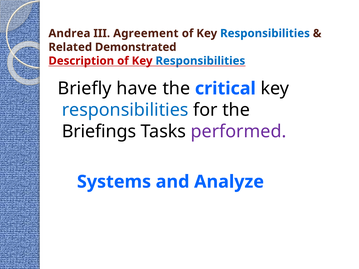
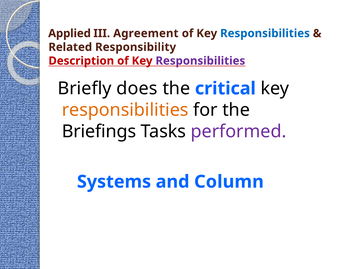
Andrea: Andrea -> Applied (70, 33)
Demonstrated: Demonstrated -> Responsibility (136, 47)
Responsibilities colour: blue -> purple (200, 61)
have: have -> does (137, 89)
responsibilities colour: blue -> orange (125, 110)
Analyze: Analyze -> Column (229, 182)
